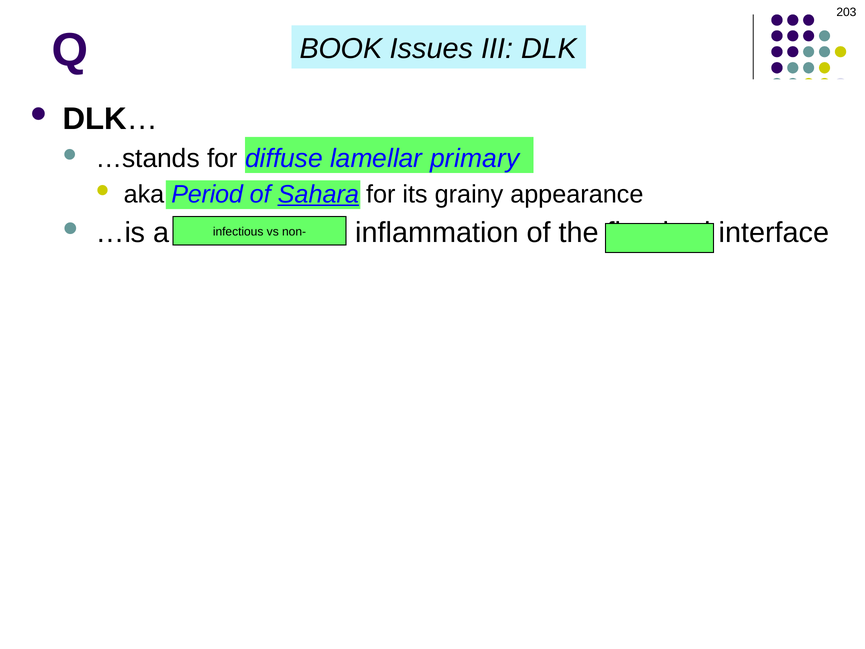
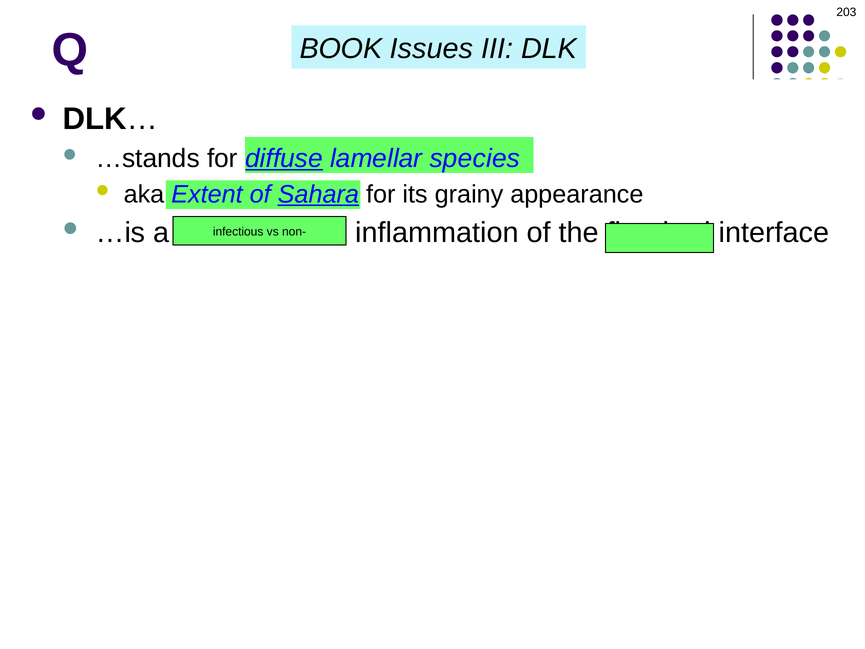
diffuse underline: none -> present (284, 158)
primary: primary -> species (475, 158)
Period: Period -> Extent (207, 194)
